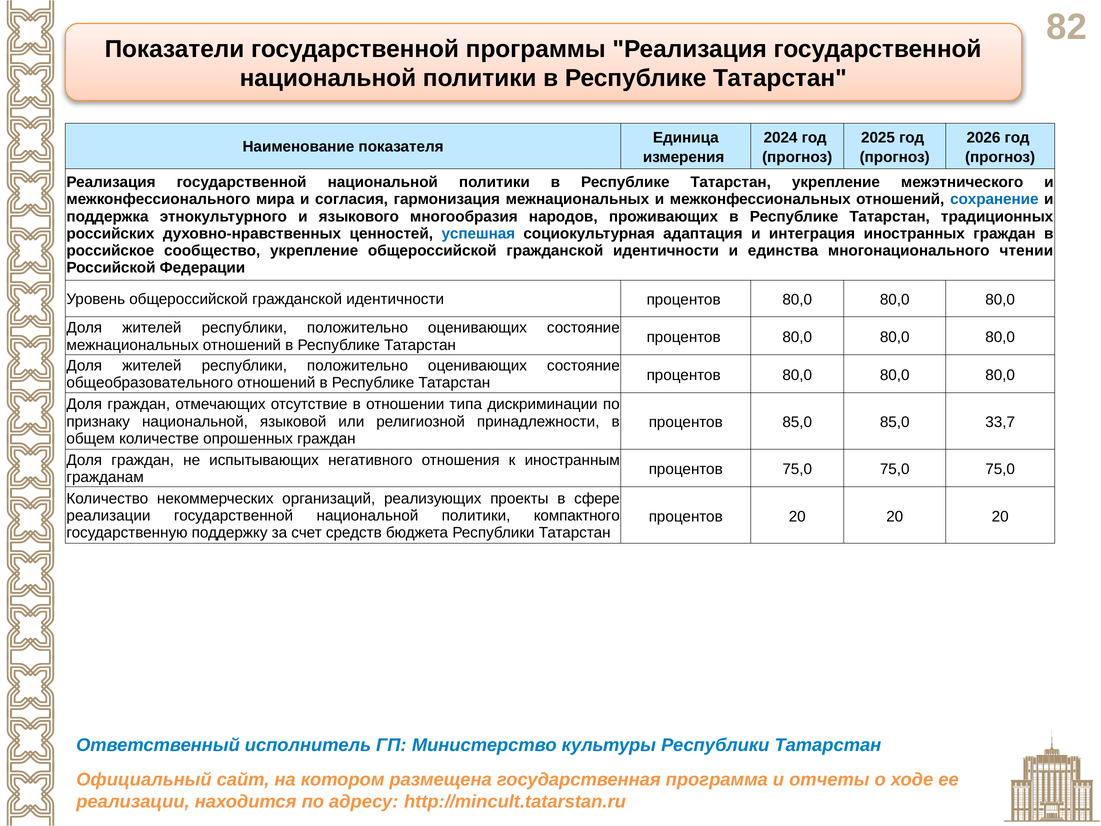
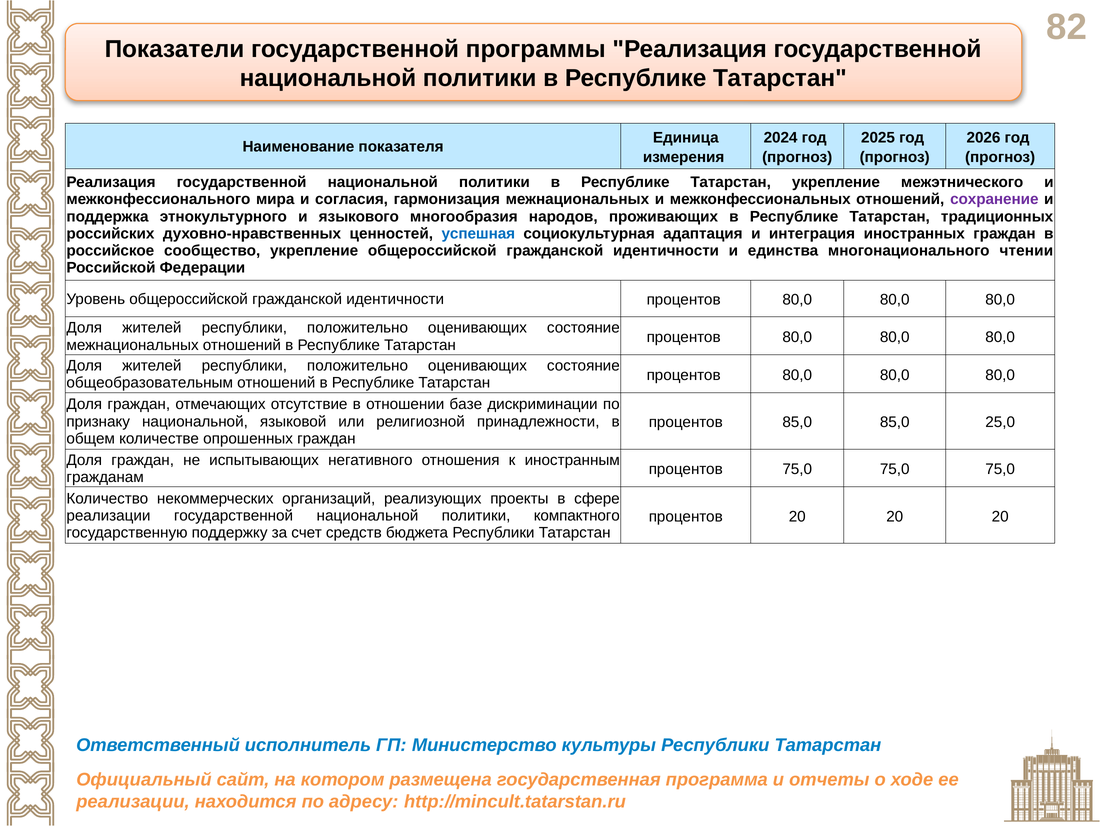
сохранение colour: blue -> purple (994, 199)
общеобразовательного: общеобразовательного -> общеобразовательным (150, 383)
типа: типа -> базе (466, 404)
33,7: 33,7 -> 25,0 (1000, 422)
